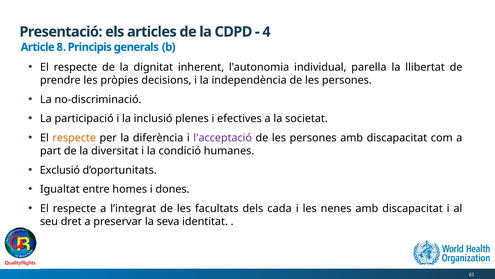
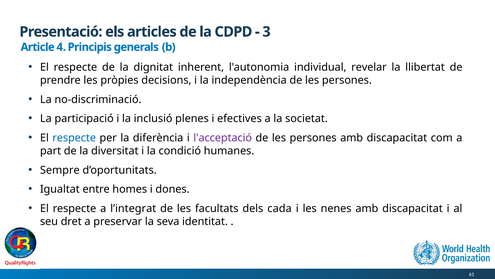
4: 4 -> 3 (267, 32)
8: 8 -> 4 (61, 47)
parella: parella -> revelar (369, 67)
respecte colour: orange -> blue (74, 138)
Exclusió: Exclusió -> Sempre (60, 170)
